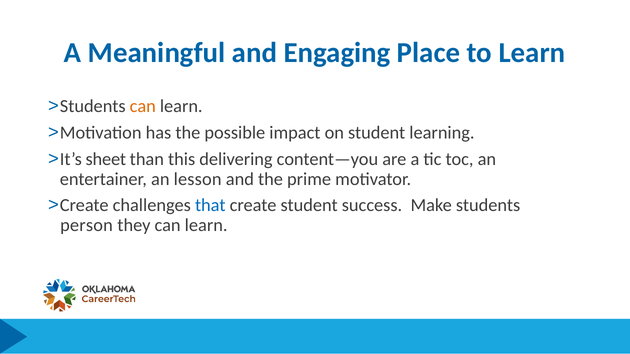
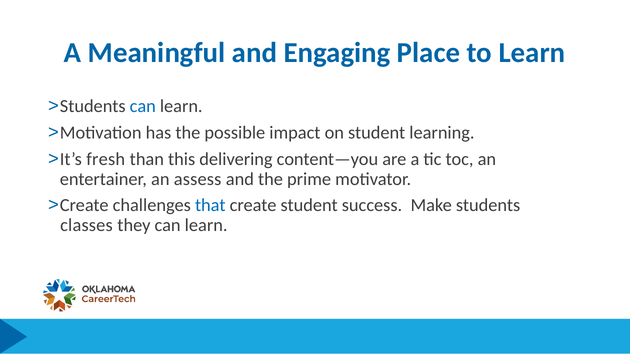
can colour: orange -> blue (143, 107)
sheet: sheet -> fresh (106, 159)
lesson: lesson -> assess (198, 179)
person: person -> classes (86, 225)
